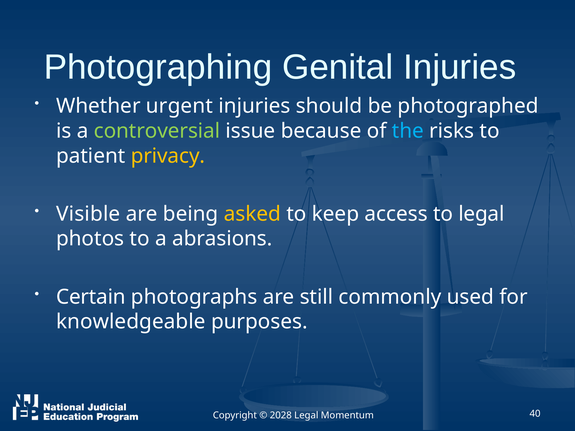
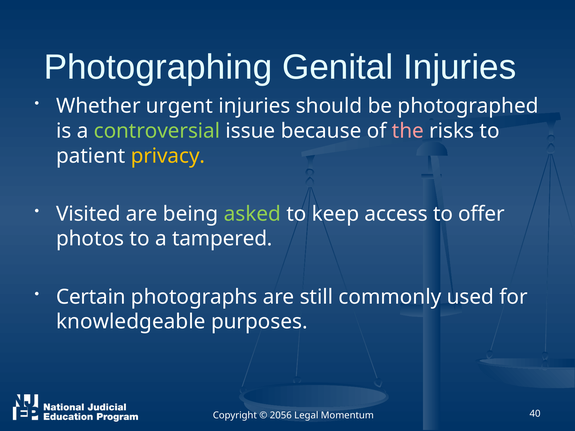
the colour: light blue -> pink (408, 131)
Visible: Visible -> Visited (88, 214)
asked colour: yellow -> light green (252, 214)
to legal: legal -> offer (481, 214)
abrasions: abrasions -> tampered (222, 239)
2028: 2028 -> 2056 (281, 416)
